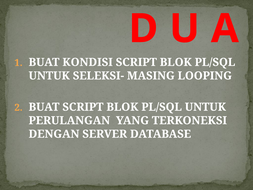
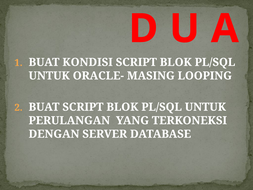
SELEKSI-: SELEKSI- -> ORACLE- (98, 76)
